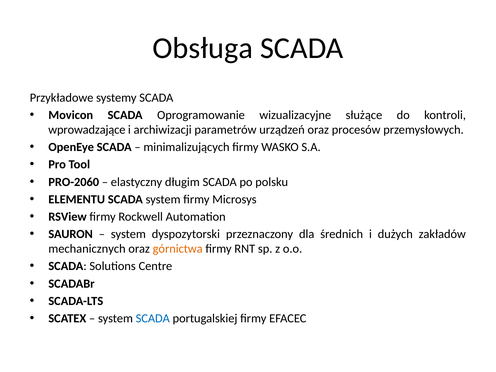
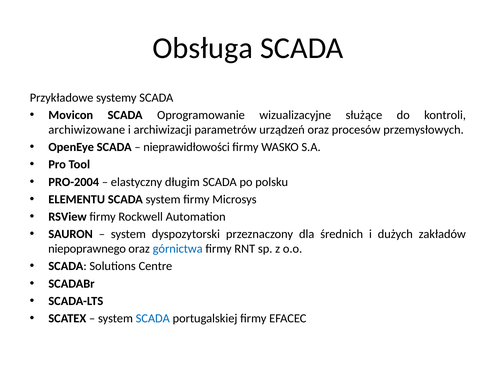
wprowadzające: wprowadzające -> archiwizowane (87, 130)
minimalizujących: minimalizujących -> nieprawidłowości (187, 147)
PRO-2060: PRO-2060 -> PRO-2004 (74, 182)
mechanicznych: mechanicznych -> niepoprawnego (87, 249)
górnictwa colour: orange -> blue (178, 249)
